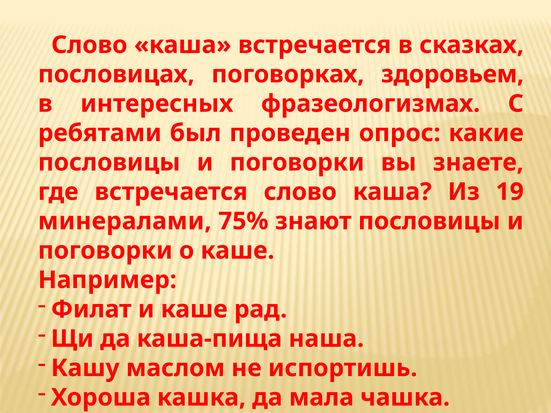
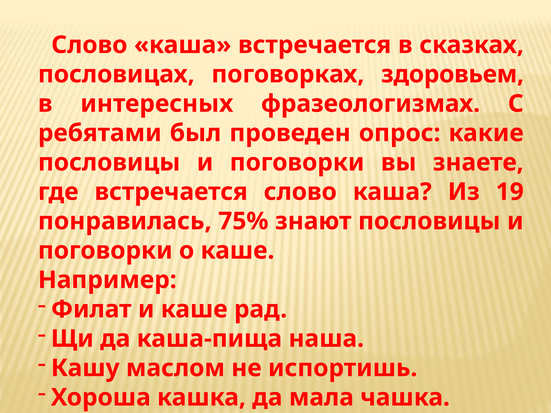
минералами: минералами -> понравилась (125, 221)
